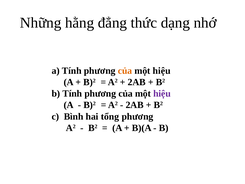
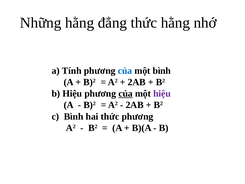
thức dạng: dạng -> hằng (175, 23)
của colour: orange -> blue (125, 71)
hiệu: hiệu -> bình (162, 71)
b Tính: Tính -> Hiệu (72, 93)
của underline: none -> present (126, 93)
hai tổng: tổng -> thức (110, 116)
